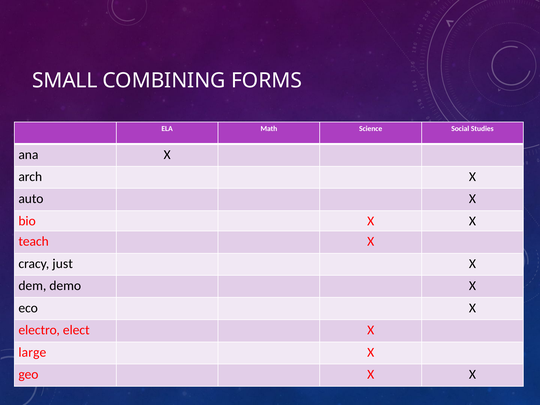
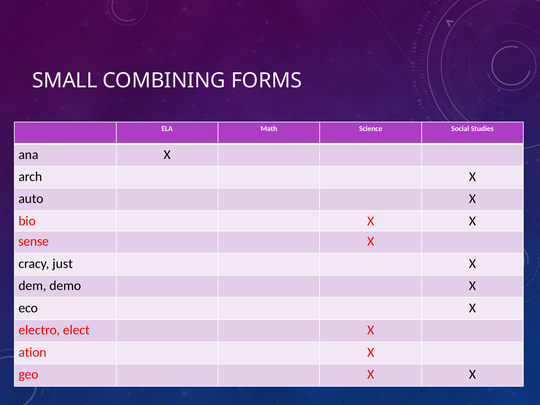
teach: teach -> sense (34, 242)
large: large -> ation (32, 352)
